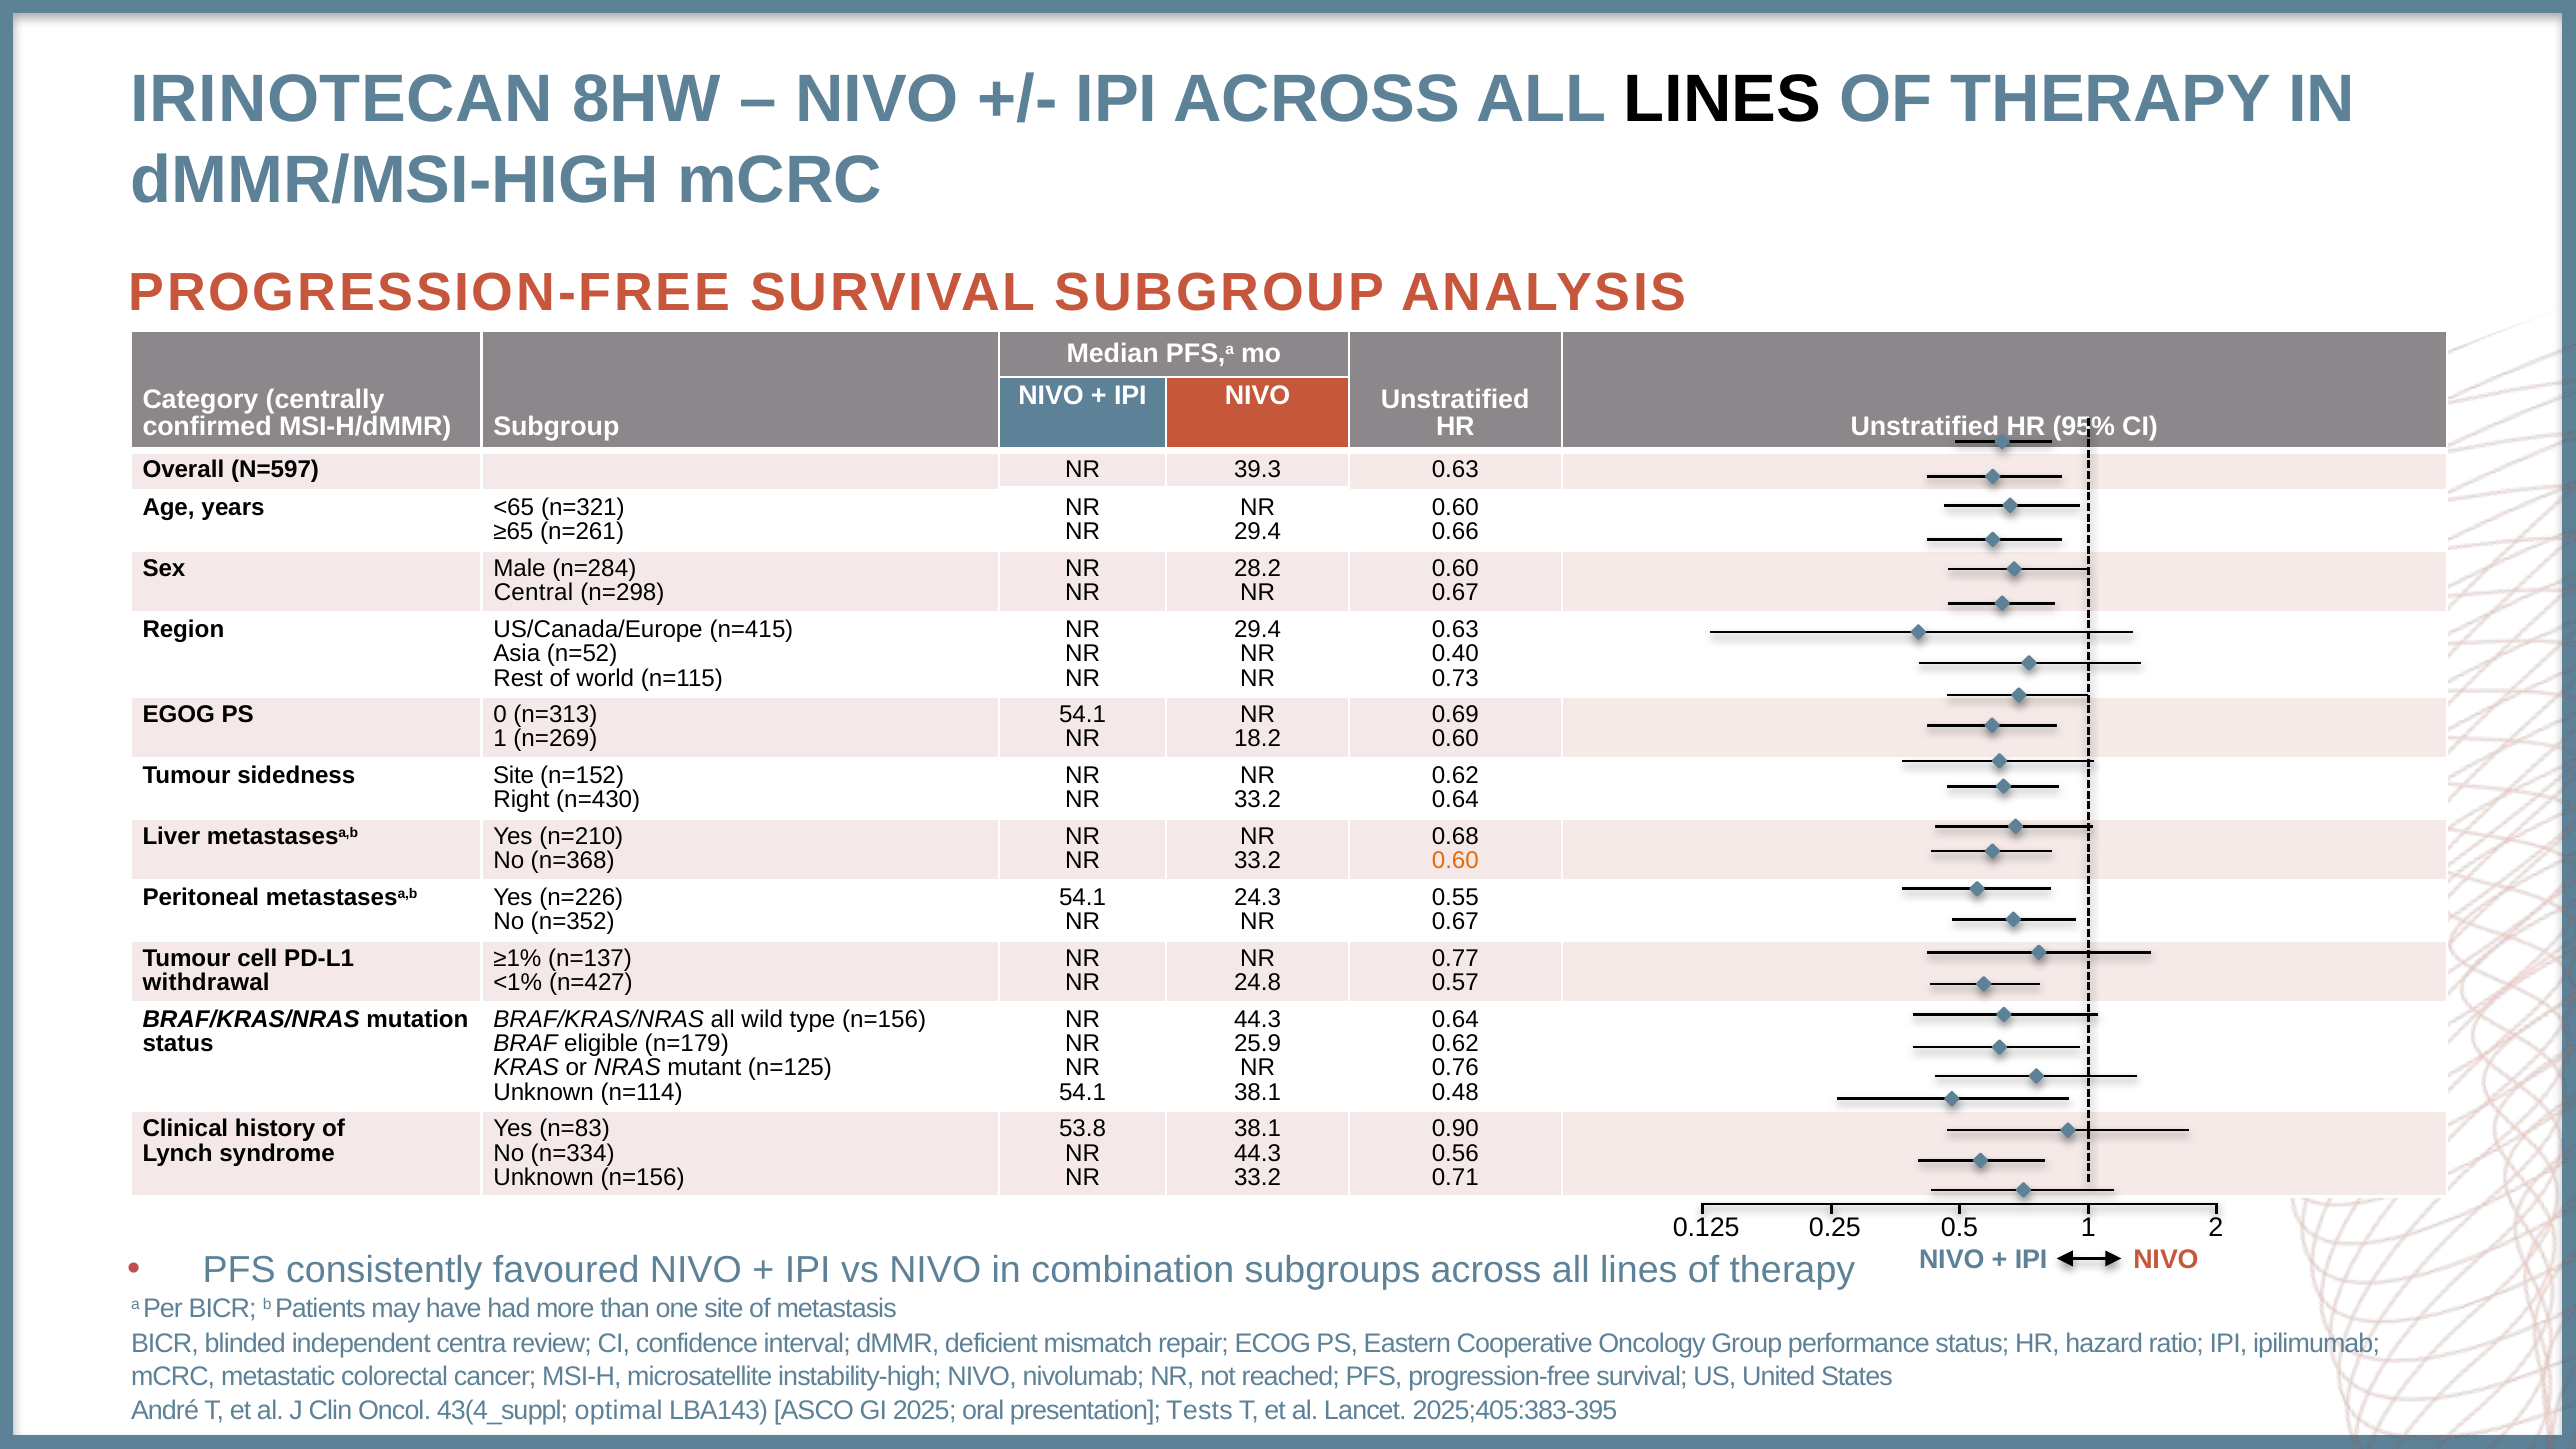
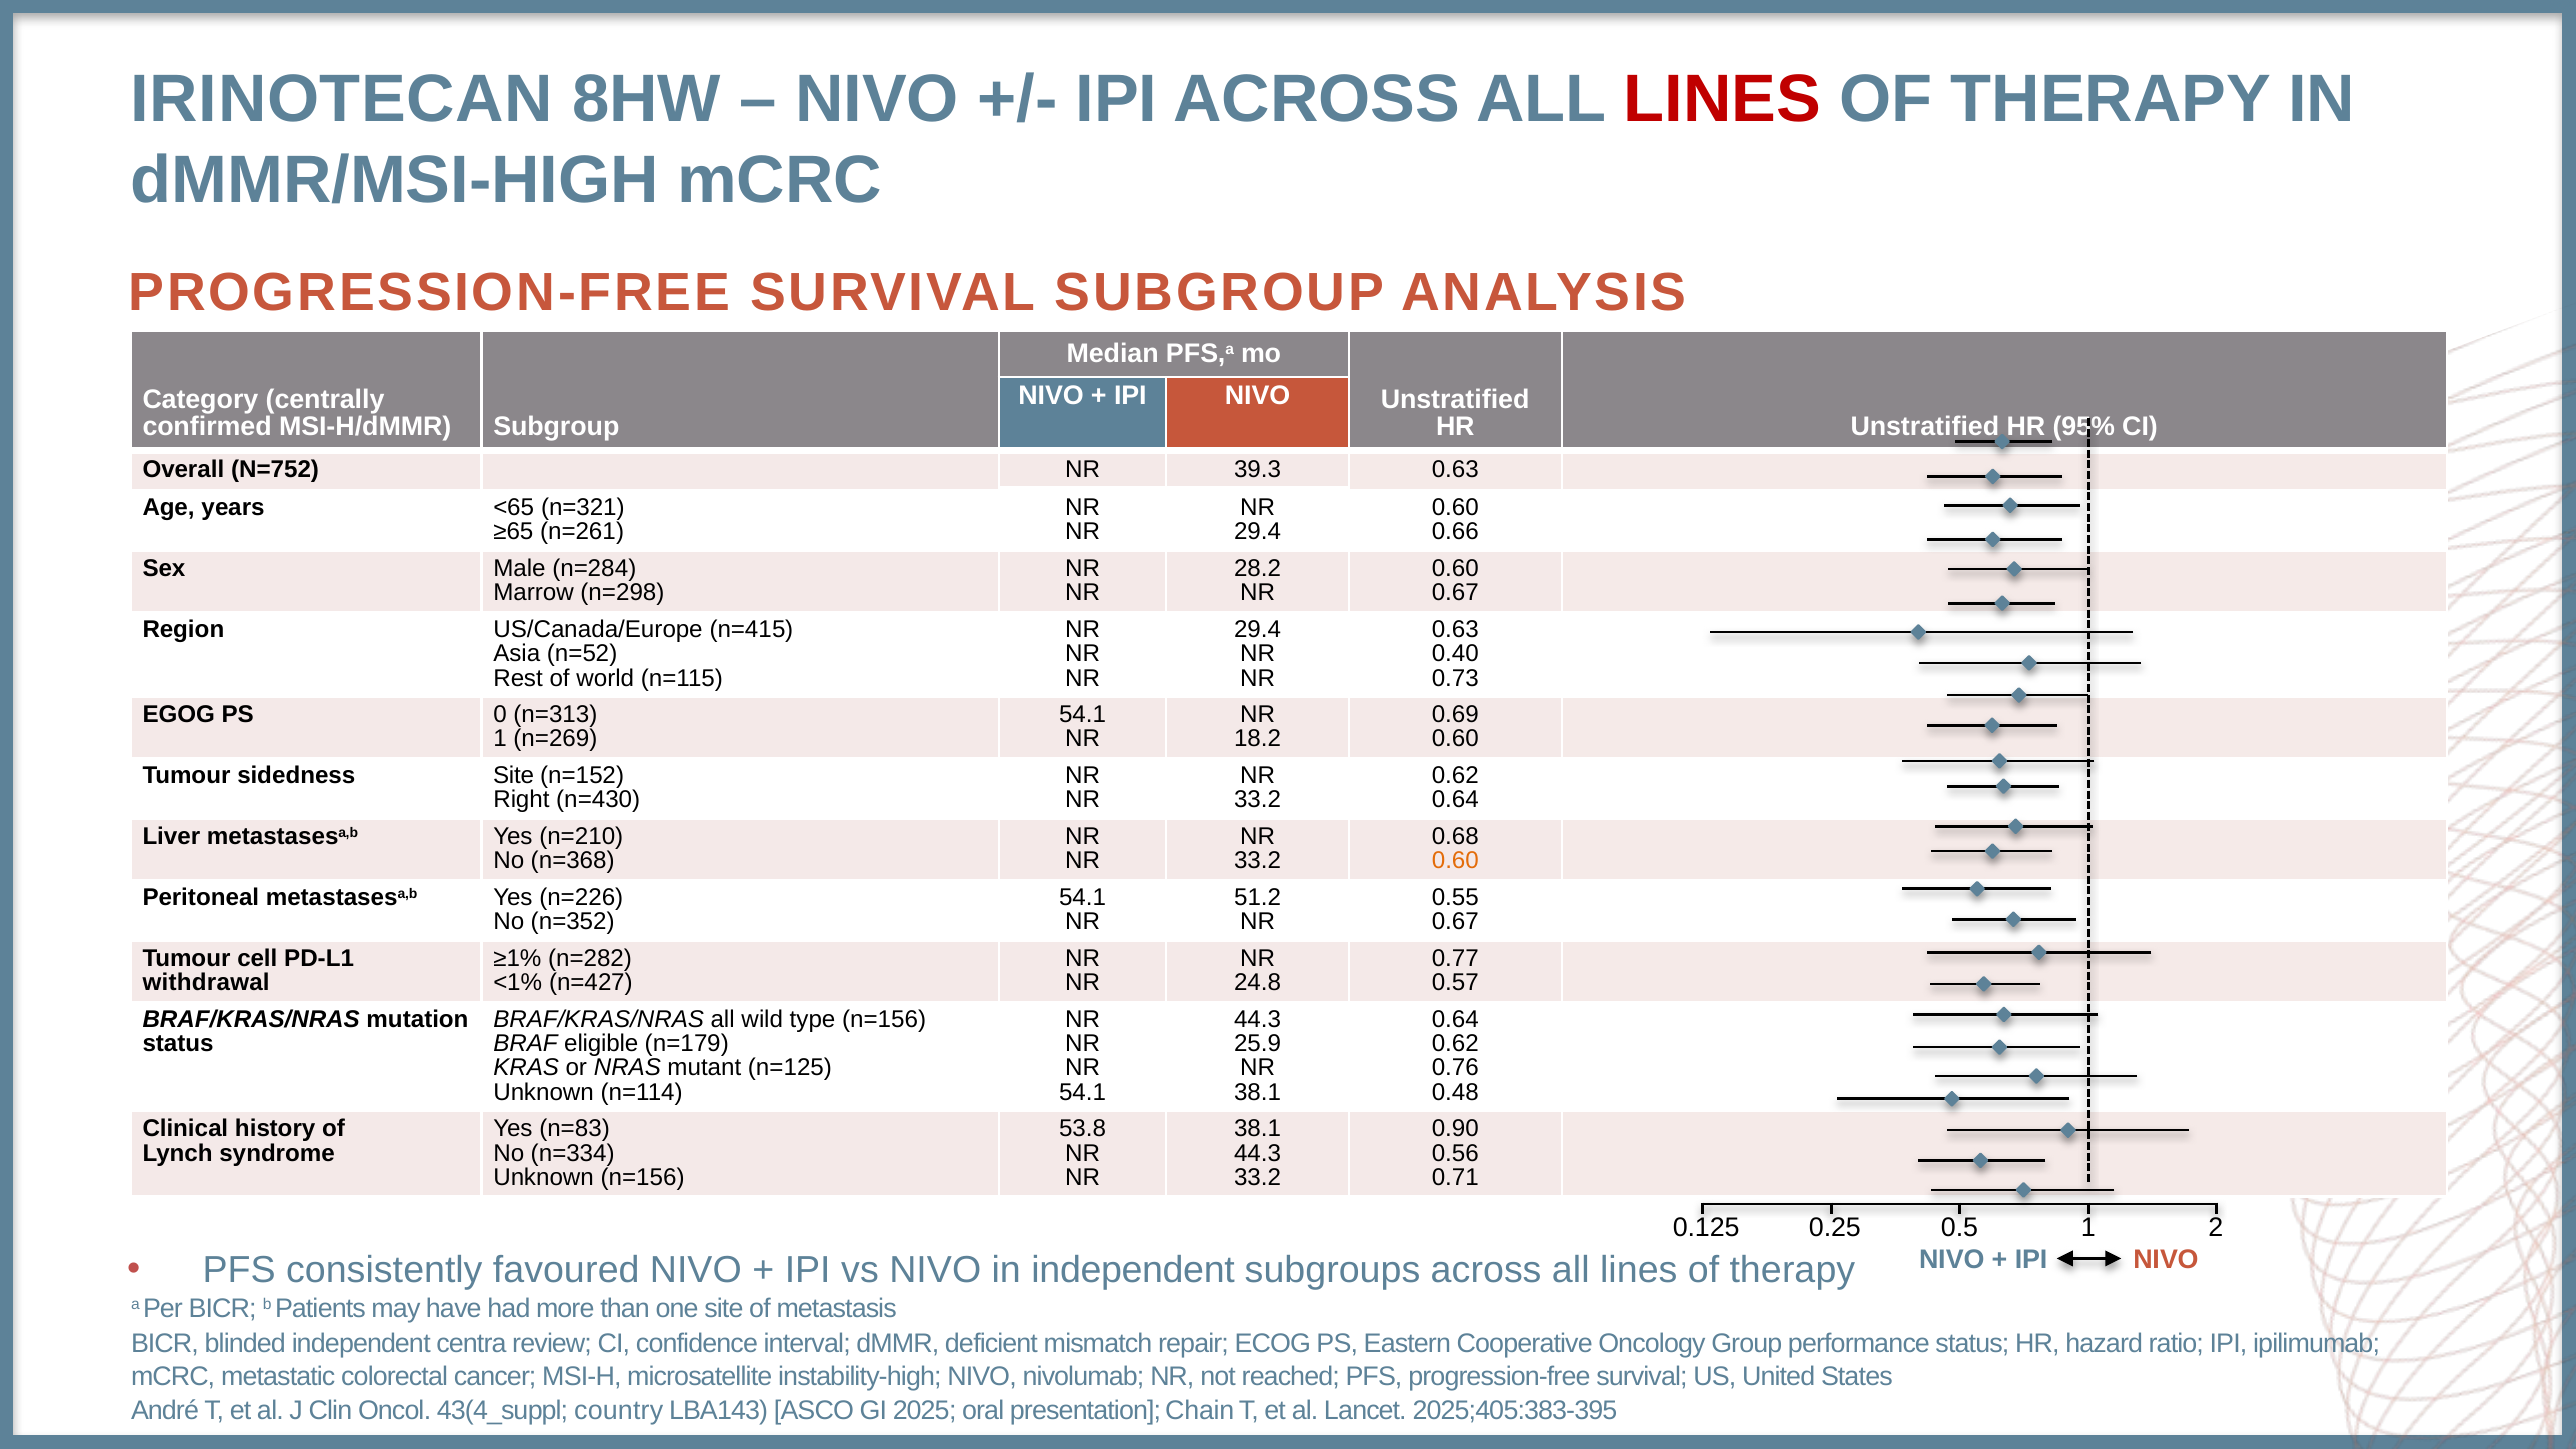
LINES colour: black -> red (1722, 100)
N=597: N=597 -> N=752 (275, 470)
Central: Central -> Marrow (534, 593)
24.3: 24.3 -> 51.2 (1258, 897)
n=137: n=137 -> n=282 (590, 958)
in combination: combination -> independent (1133, 1270)
optimal: optimal -> country (619, 1411)
Tests: Tests -> Chain (1200, 1411)
